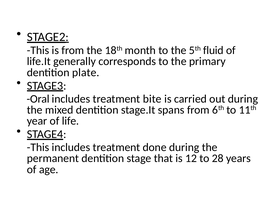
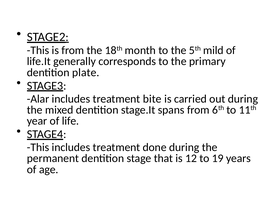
fluid: fluid -> mild (213, 50)
Oral: Oral -> Alar (38, 99)
28: 28 -> 19 (218, 158)
